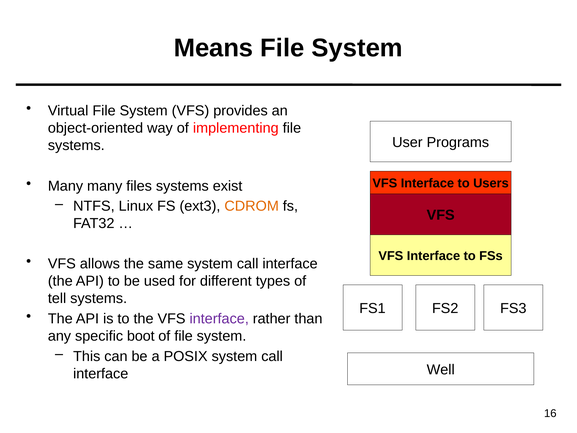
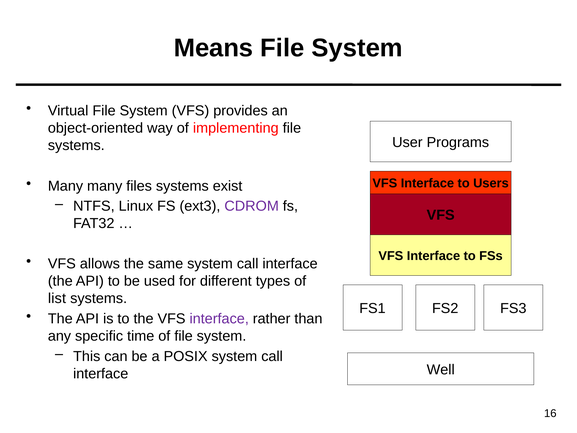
CDROM colour: orange -> purple (252, 206)
tell: tell -> list (57, 298)
boot: boot -> time (141, 336)
